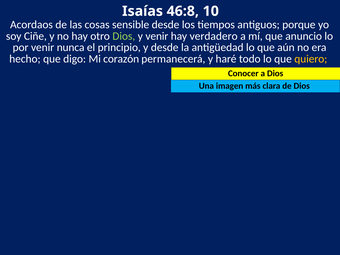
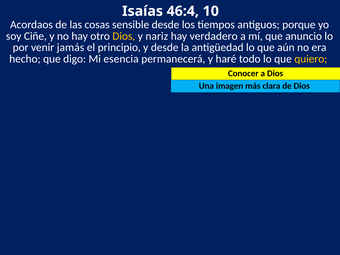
46:8: 46:8 -> 46:4 (183, 11)
Dios colour: light green -> yellow (124, 36)
y venir: venir -> nariz (157, 36)
nunca: nunca -> jamás (70, 47)
corazón: corazón -> esencia (121, 59)
